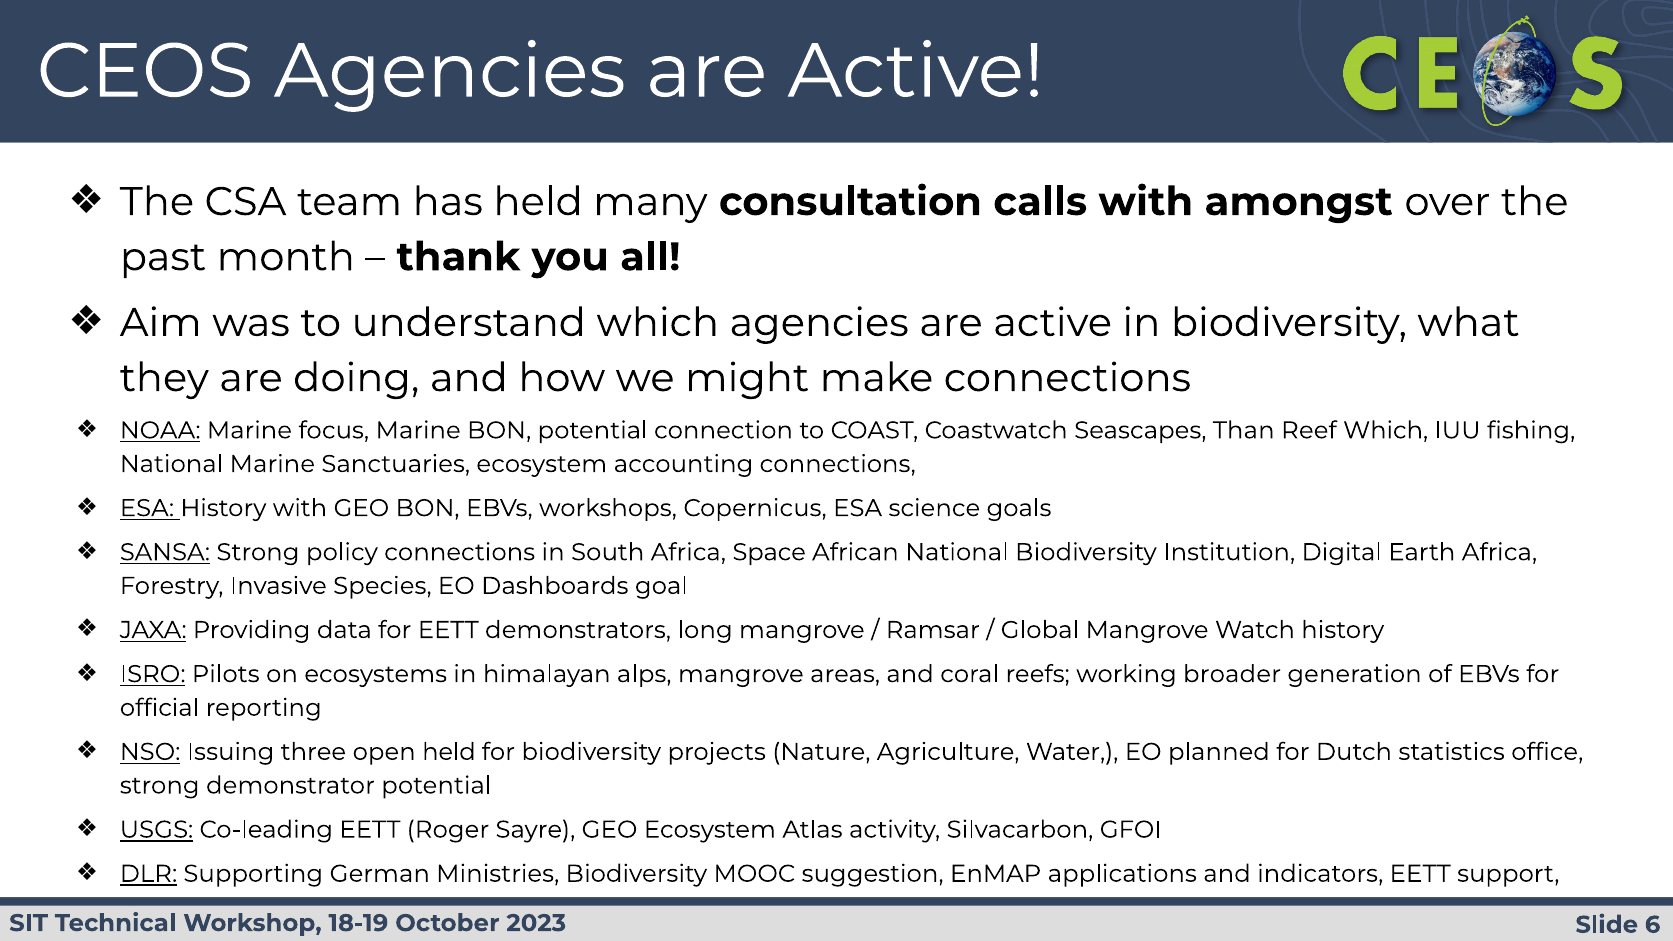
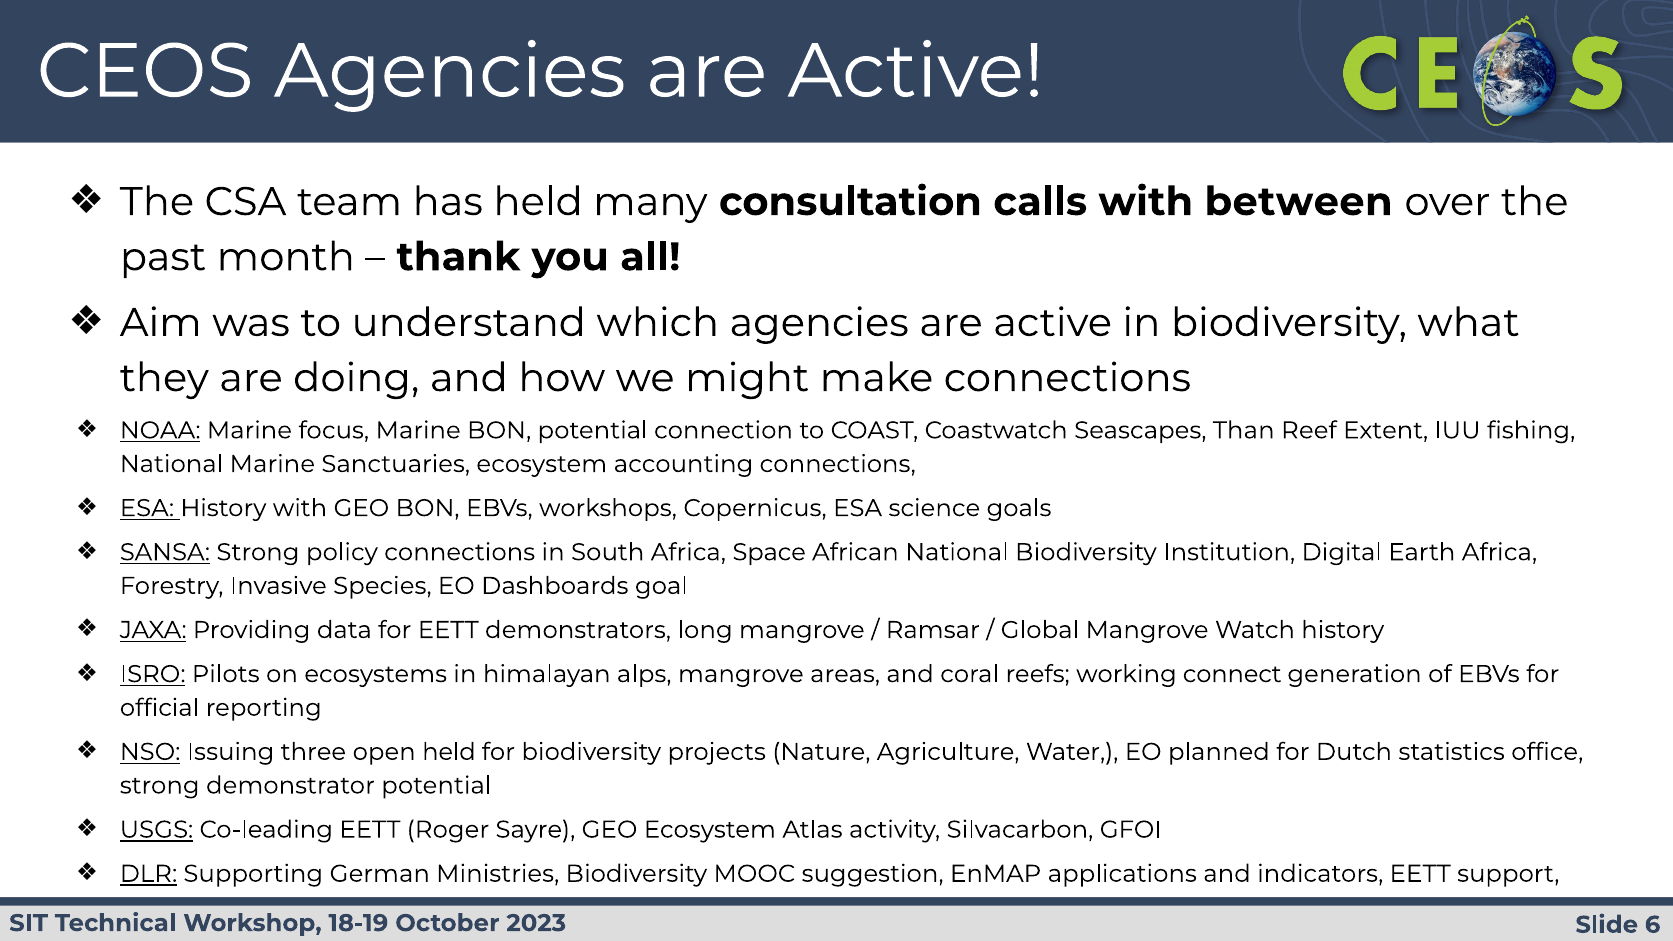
amongst: amongst -> between (1299, 202)
Reef Which: Which -> Extent (1386, 430)
broader: broader -> connect (1232, 674)
